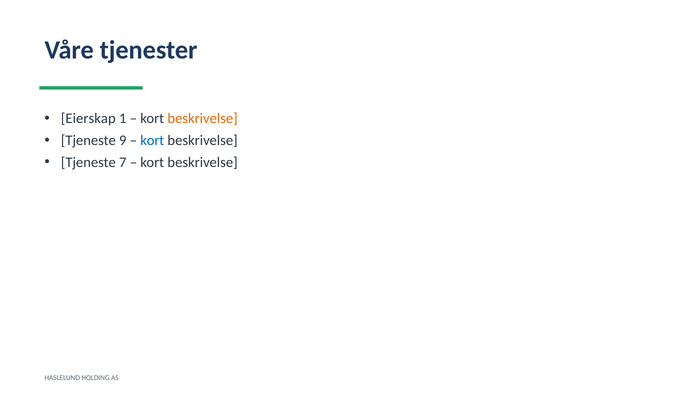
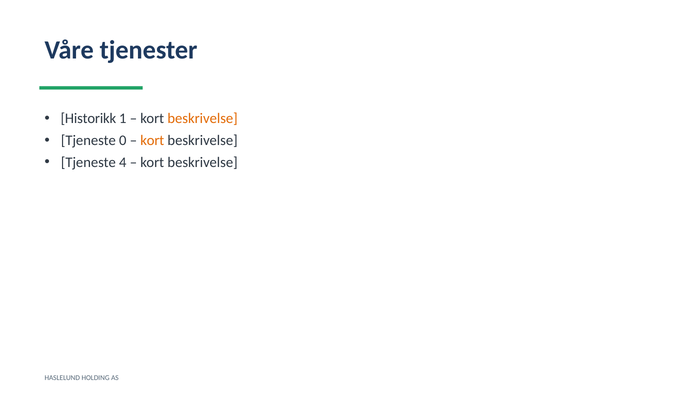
Eierskap: Eierskap -> Historikk (88, 119)
9: 9 -> 0 (123, 140)
kort colour: blue -> orange (152, 140)
7: 7 -> 4 (123, 162)
